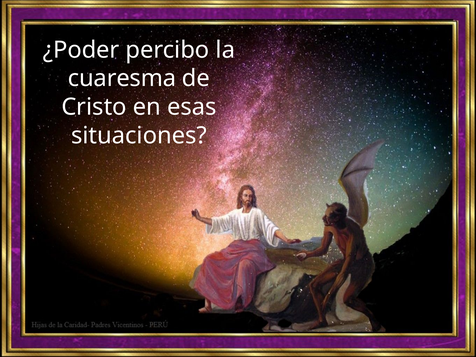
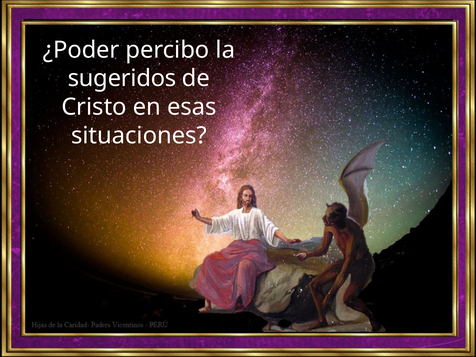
cuaresma: cuaresma -> sugeridos (122, 78)
